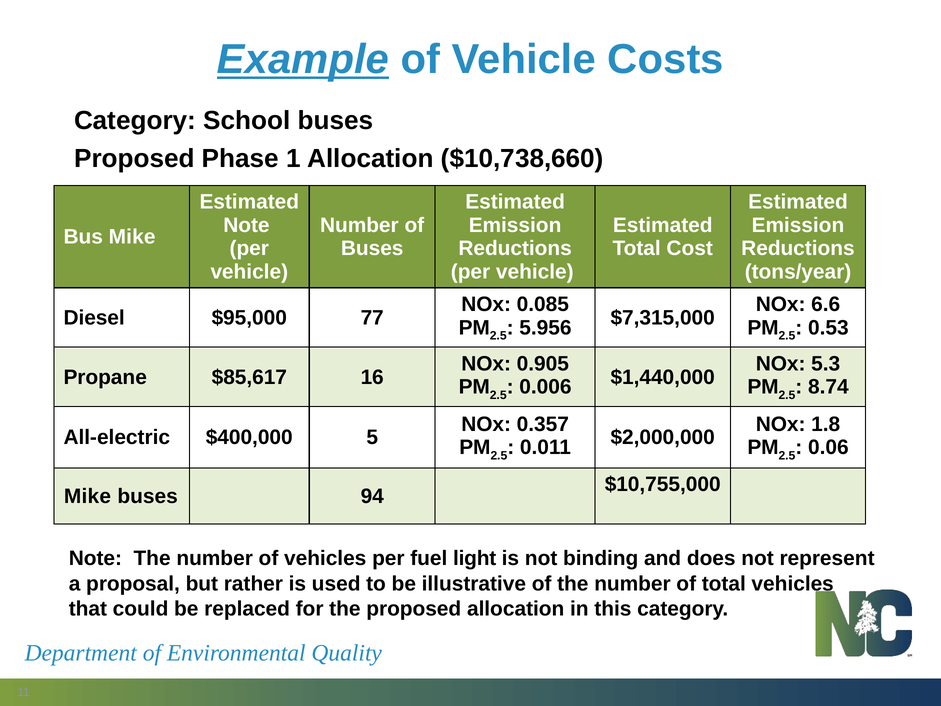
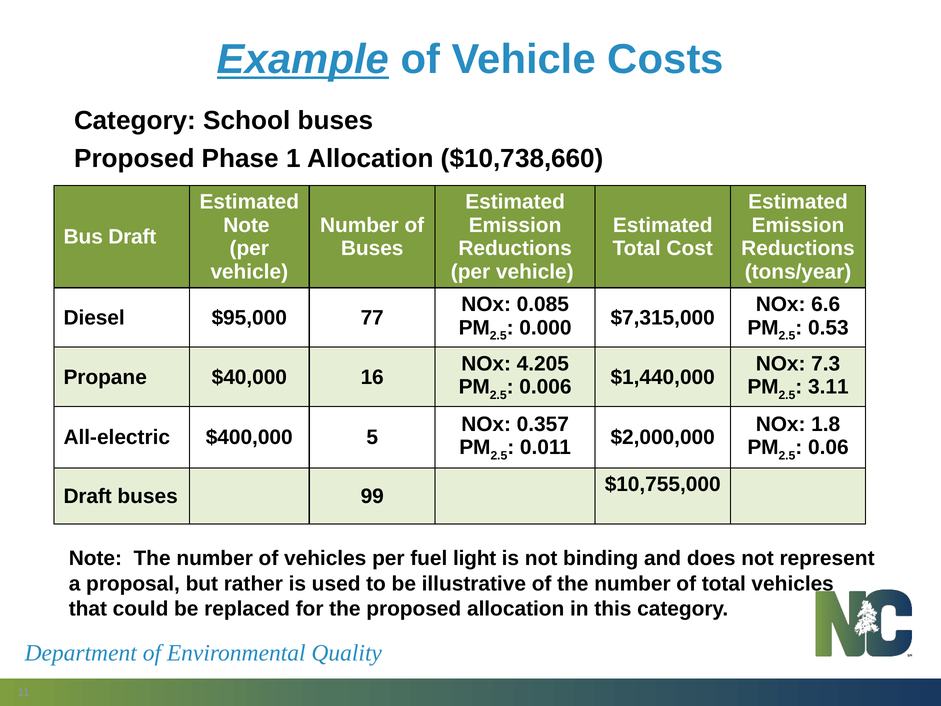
Bus Mike: Mike -> Draft (132, 237)
5.956: 5.956 -> 0.000 (545, 328)
0.905: 0.905 -> 4.205 (543, 364)
5.3: 5.3 -> 7.3 (826, 364)
$85,617: $85,617 -> $40,000 (249, 377)
8.74: 8.74 -> 3.11 (828, 387)
Mike: Mike -> Draft (88, 496)
94: 94 -> 99 (372, 496)
